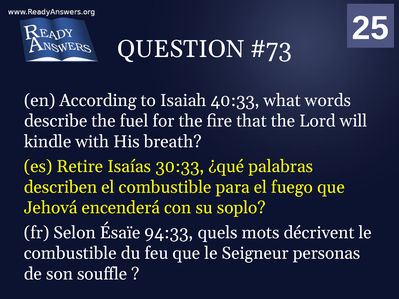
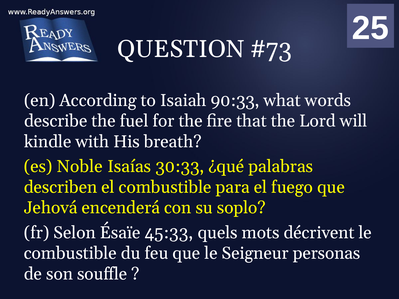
40:33: 40:33 -> 90:33 (235, 101)
Retire: Retire -> Noble (80, 167)
94:33: 94:33 -> 45:33 (169, 233)
